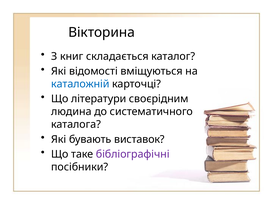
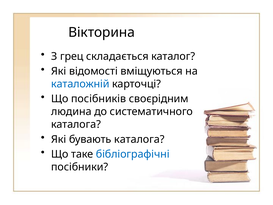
книг: книг -> грец (72, 56)
літератури: літератури -> посібників (99, 99)
бувають виставок: виставок -> каталога (139, 139)
бібліографічні colour: purple -> blue (133, 154)
